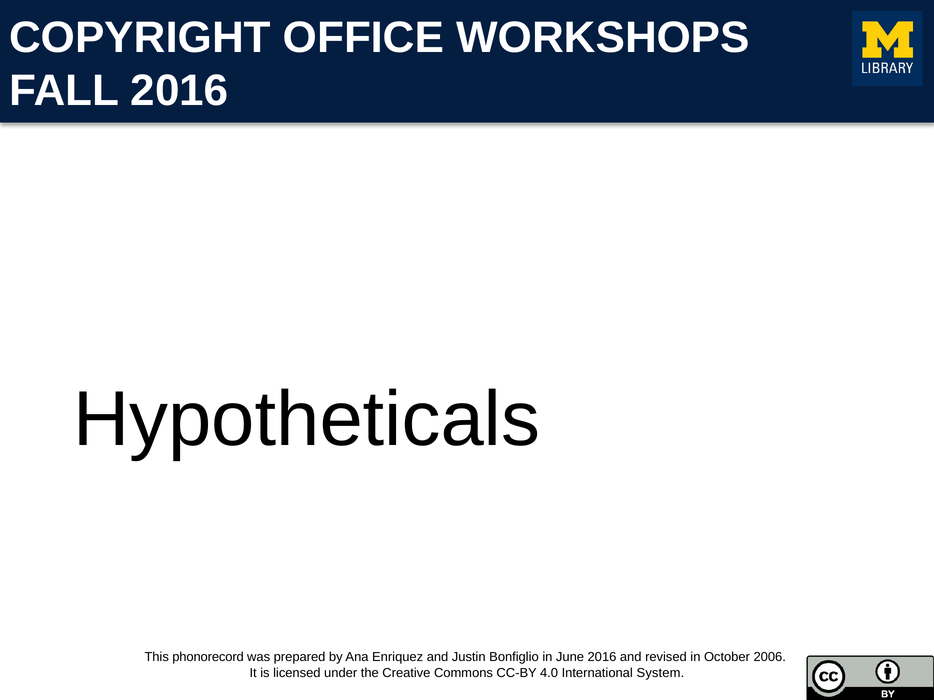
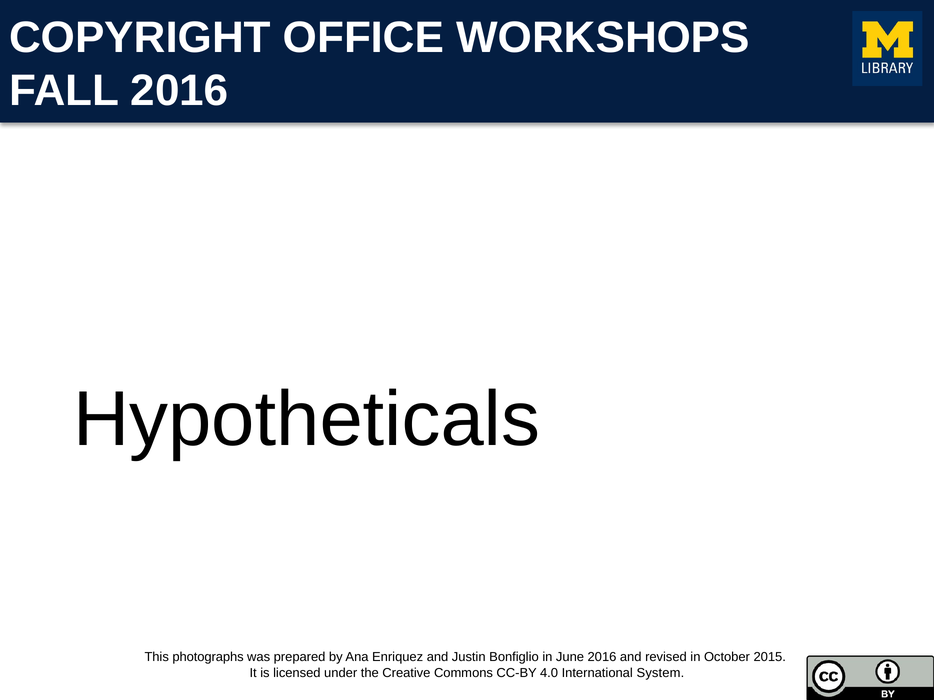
phonorecord: phonorecord -> photographs (208, 658)
2006: 2006 -> 2015 (770, 658)
